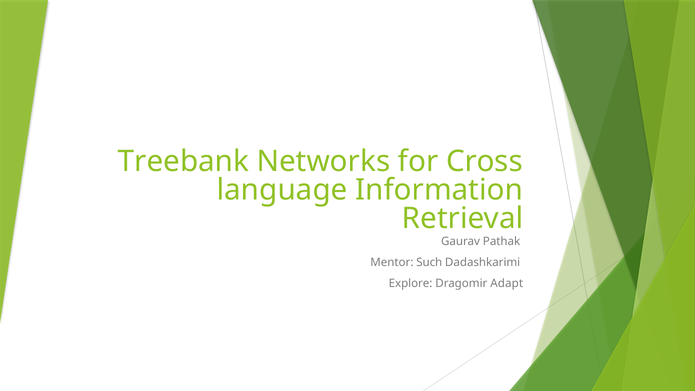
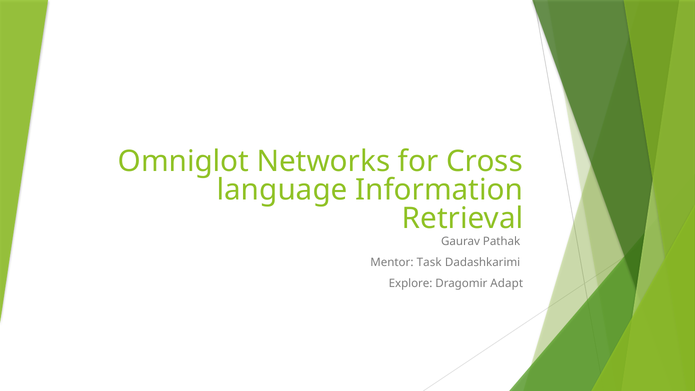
Treebank: Treebank -> Omniglot (183, 162)
Such: Such -> Task (429, 262)
